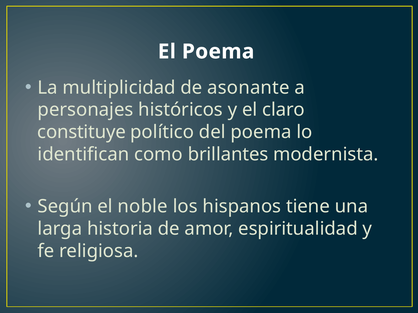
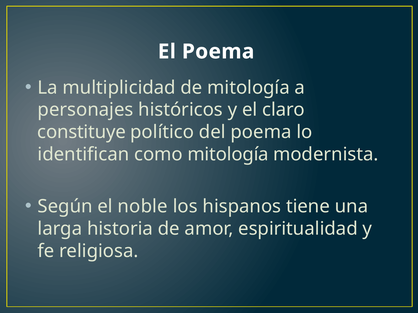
de asonante: asonante -> mitología (249, 88)
como brillantes: brillantes -> mitología (228, 155)
